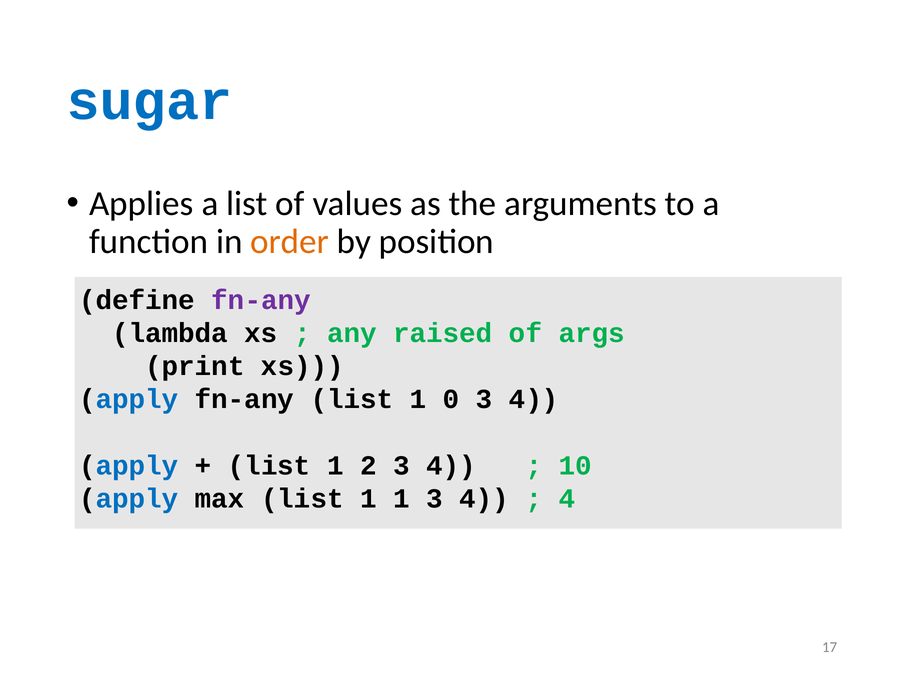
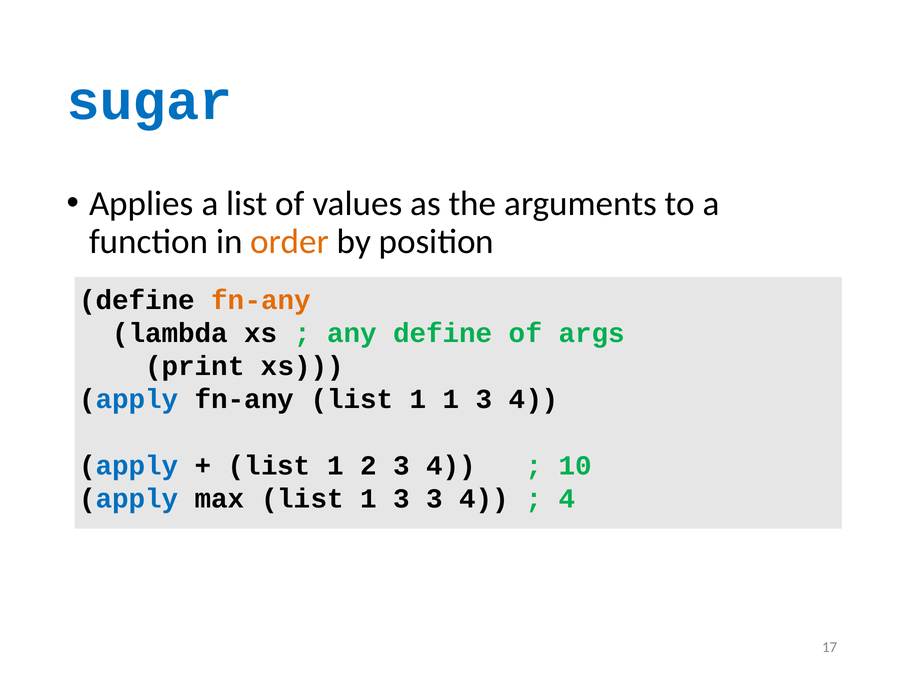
fn-any colour: purple -> orange (261, 300)
any raised: raised -> define (443, 333)
1 0: 0 -> 1 (451, 399)
list 1 1: 1 -> 3 (402, 499)
